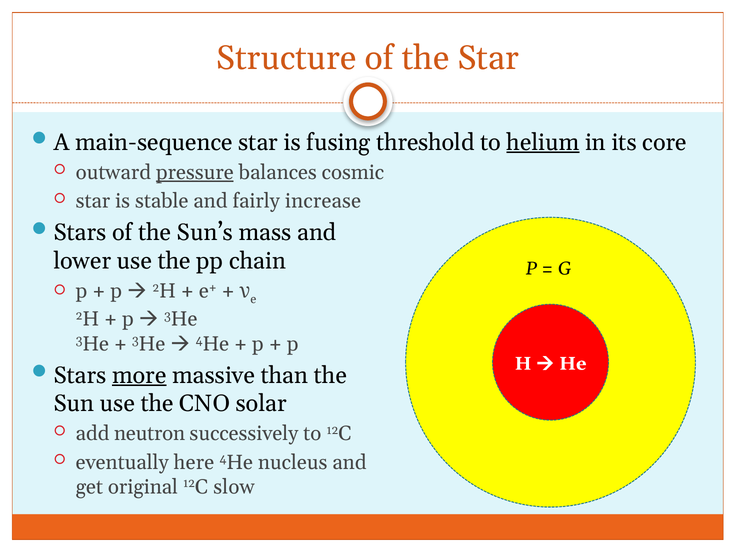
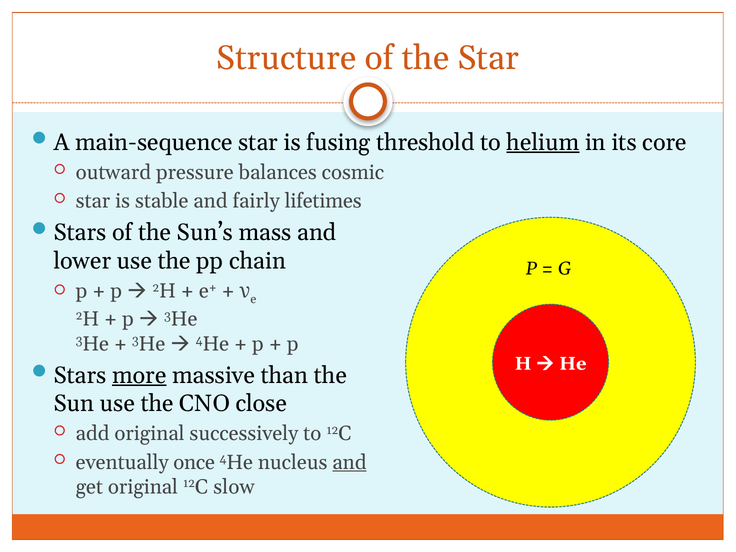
pressure underline: present -> none (195, 173)
increase: increase -> lifetimes (323, 201)
solar: solar -> close (261, 403)
add neutron: neutron -> original (149, 434)
here: here -> once (194, 462)
and underline: none -> present (349, 462)
